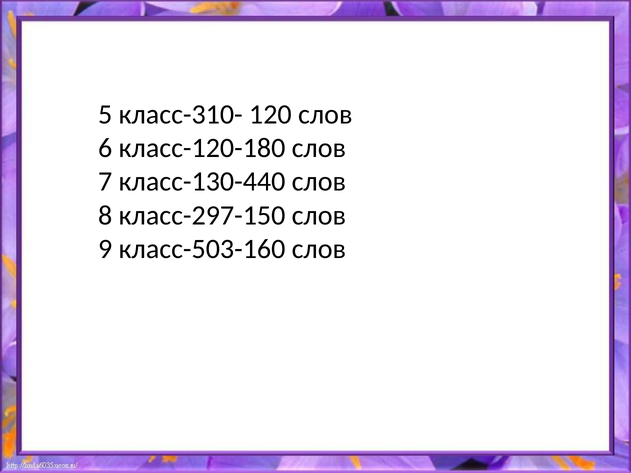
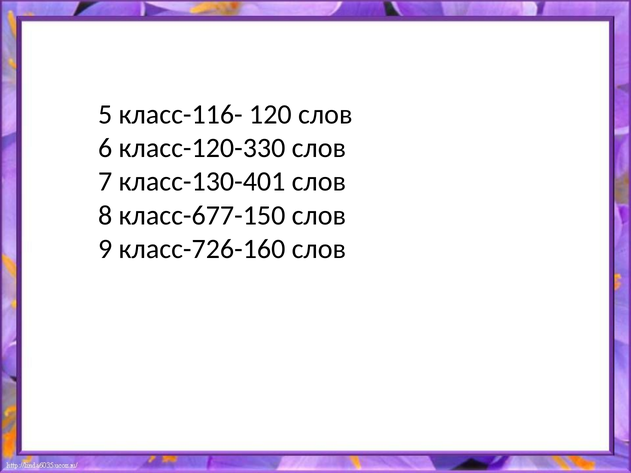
класс-310-: класс-310- -> класс-116- (181, 114)
класс-120-180: класс-120-180 -> класс-120-330 (202, 148)
класс-130-440: класс-130-440 -> класс-130-401 (202, 182)
класс-297-150: класс-297-150 -> класс-677-150 (202, 215)
класс-503-160: класс-503-160 -> класс-726-160 (202, 249)
